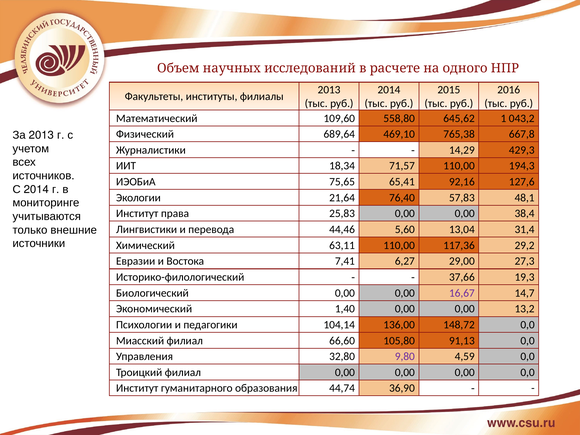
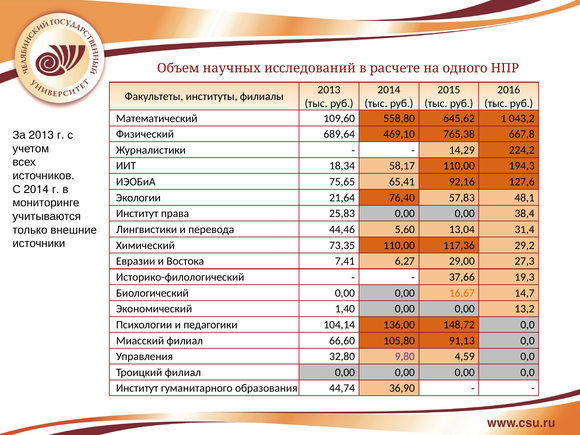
429,3: 429,3 -> 224,2 (522, 150)
71,57: 71,57 -> 58,17 (402, 166)
63,11: 63,11 -> 73,35 (342, 245)
16,67 colour: purple -> orange (462, 293)
